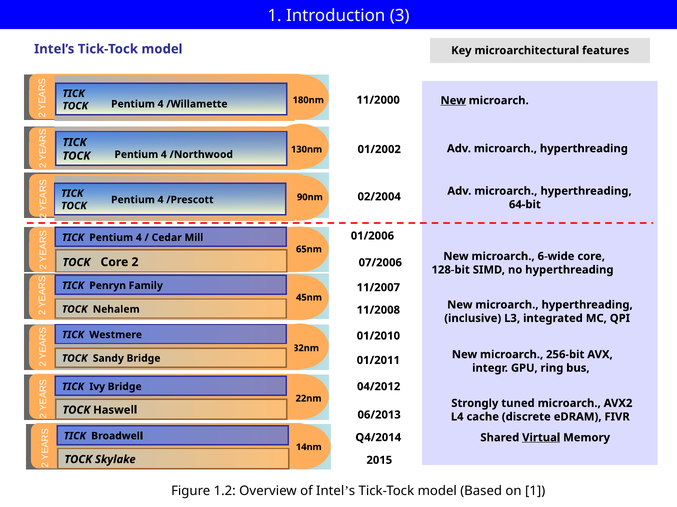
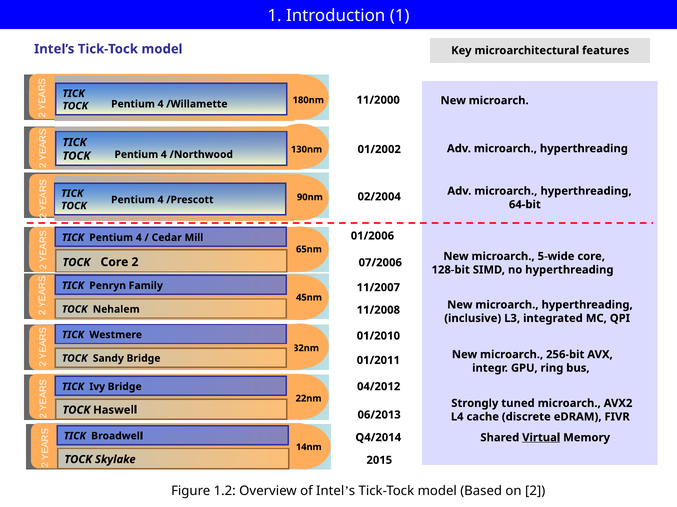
Introduction 3: 3 -> 1 (400, 16)
New underline: present -> none (453, 101)
6-wide: 6-wide -> 5-wide (556, 257)
on 1: 1 -> 2 (535, 492)
